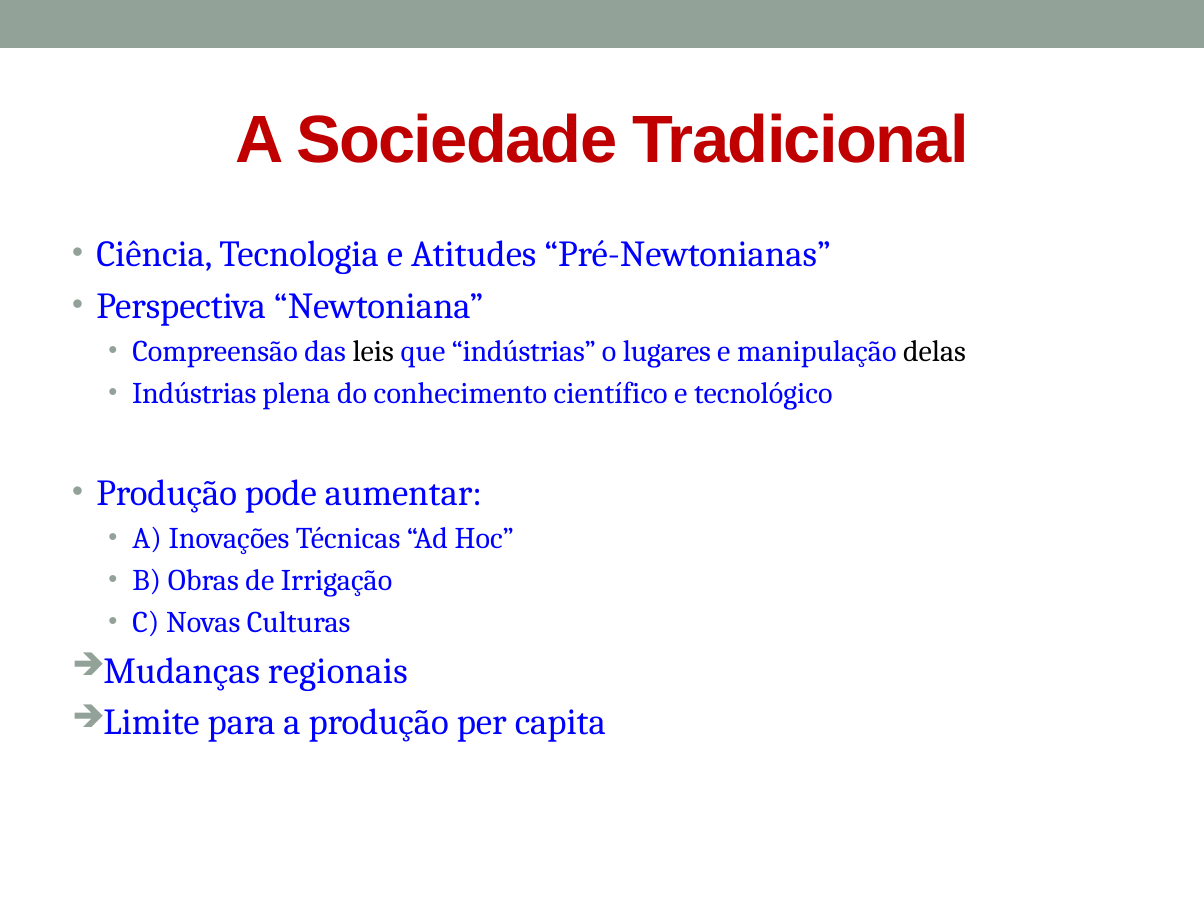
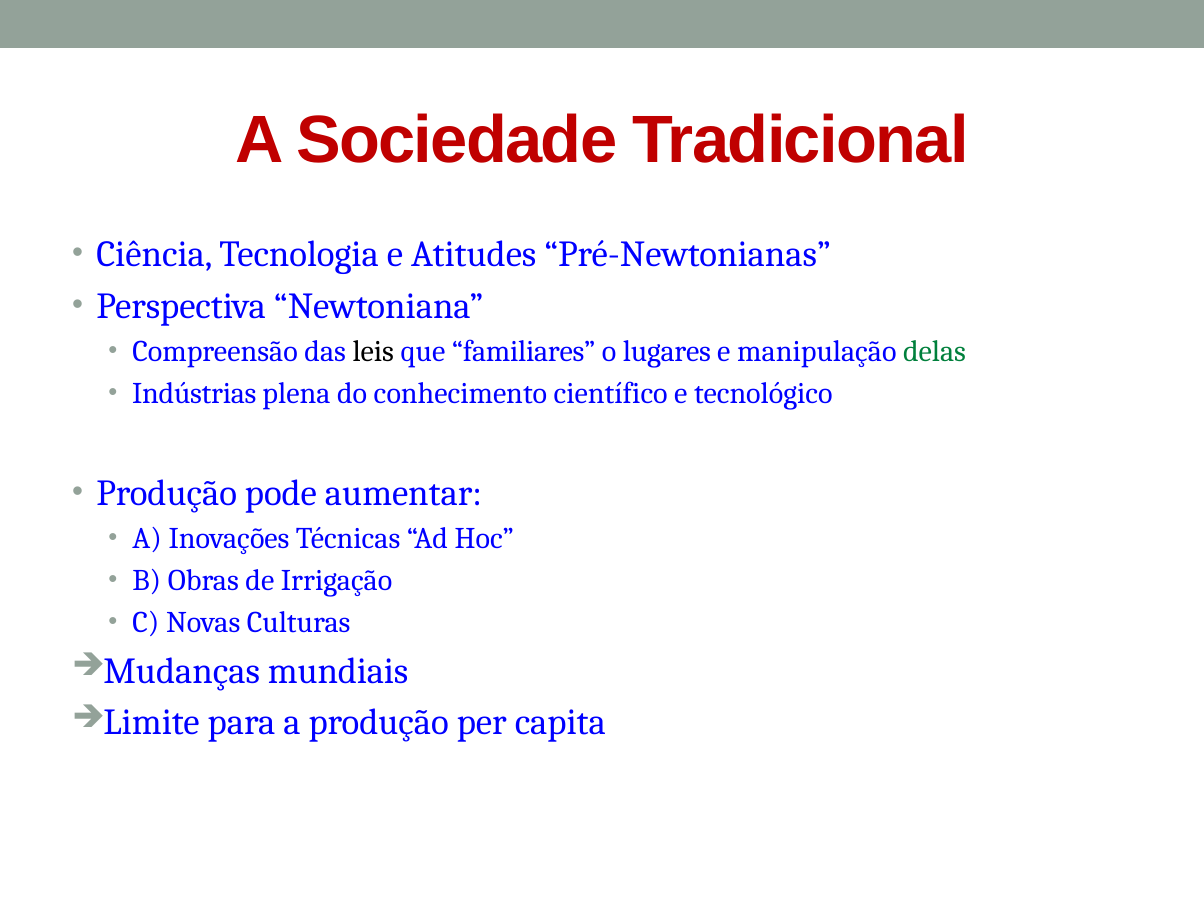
que indústrias: indústrias -> familiares (524, 352)
delas colour: black -> green (935, 352)
regionais: regionais -> mundiais (338, 671)
